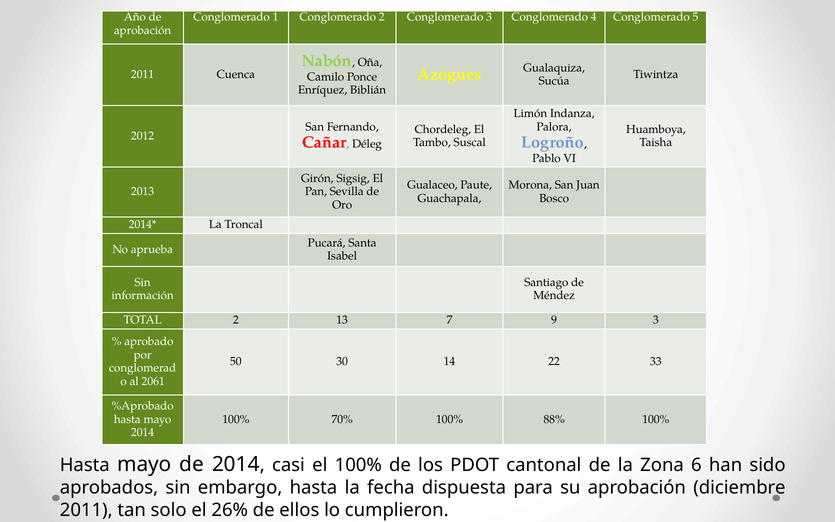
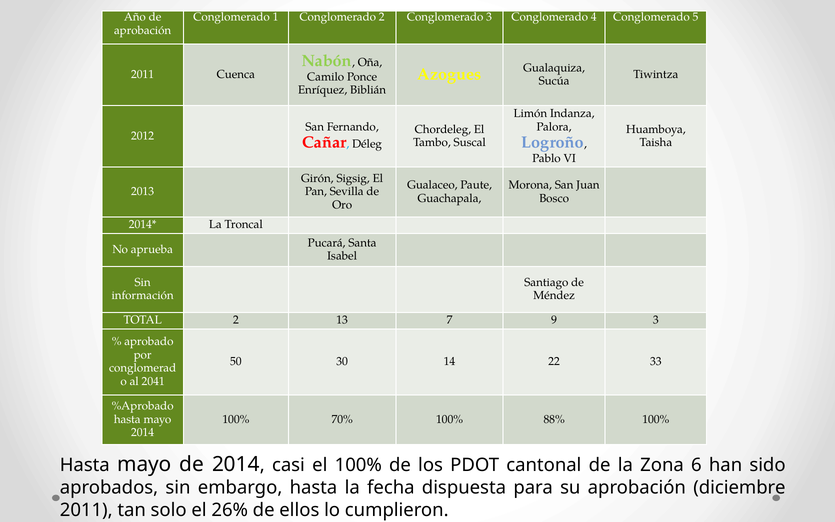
2061: 2061 -> 2041 (153, 381)
